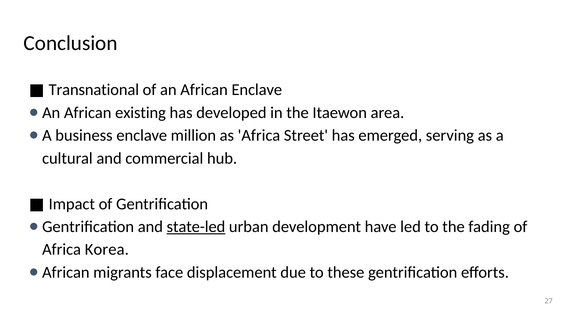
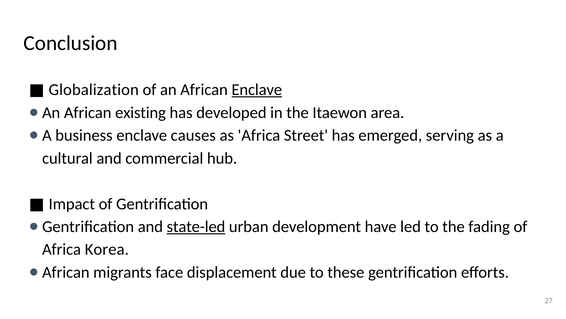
Transnational: Transnational -> Globalization (94, 90)
Enclave underline: none -> present (257, 90)
million: million -> causes (193, 135)
